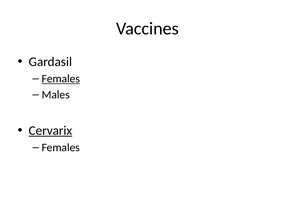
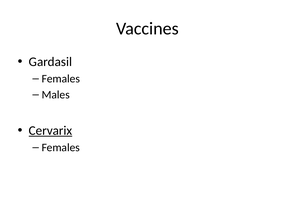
Females underline: present -> none (61, 79)
